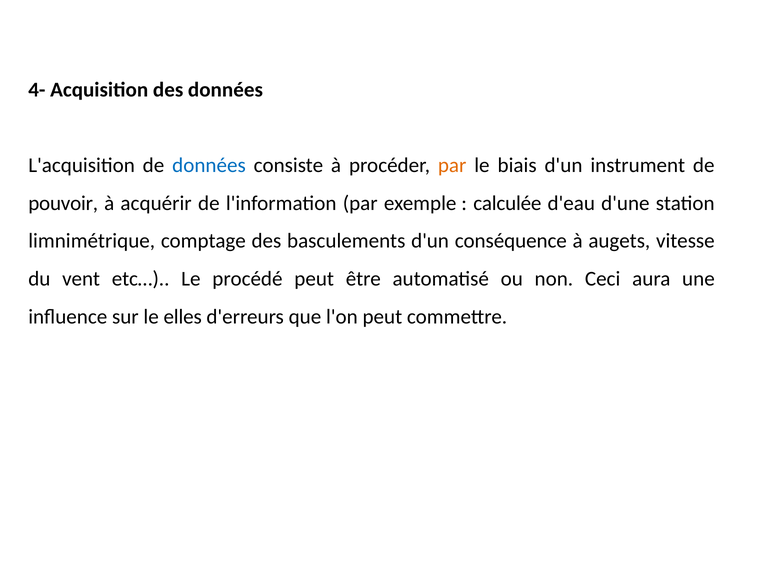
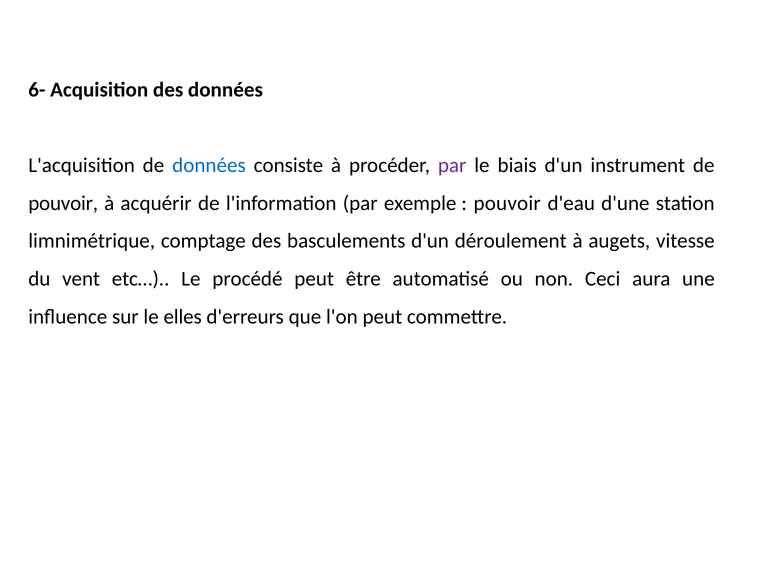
4-: 4- -> 6- (37, 90)
par colour: orange -> purple (452, 165)
calculée: calculée -> pouvoir (507, 203)
conséquence: conséquence -> déroulement (511, 241)
